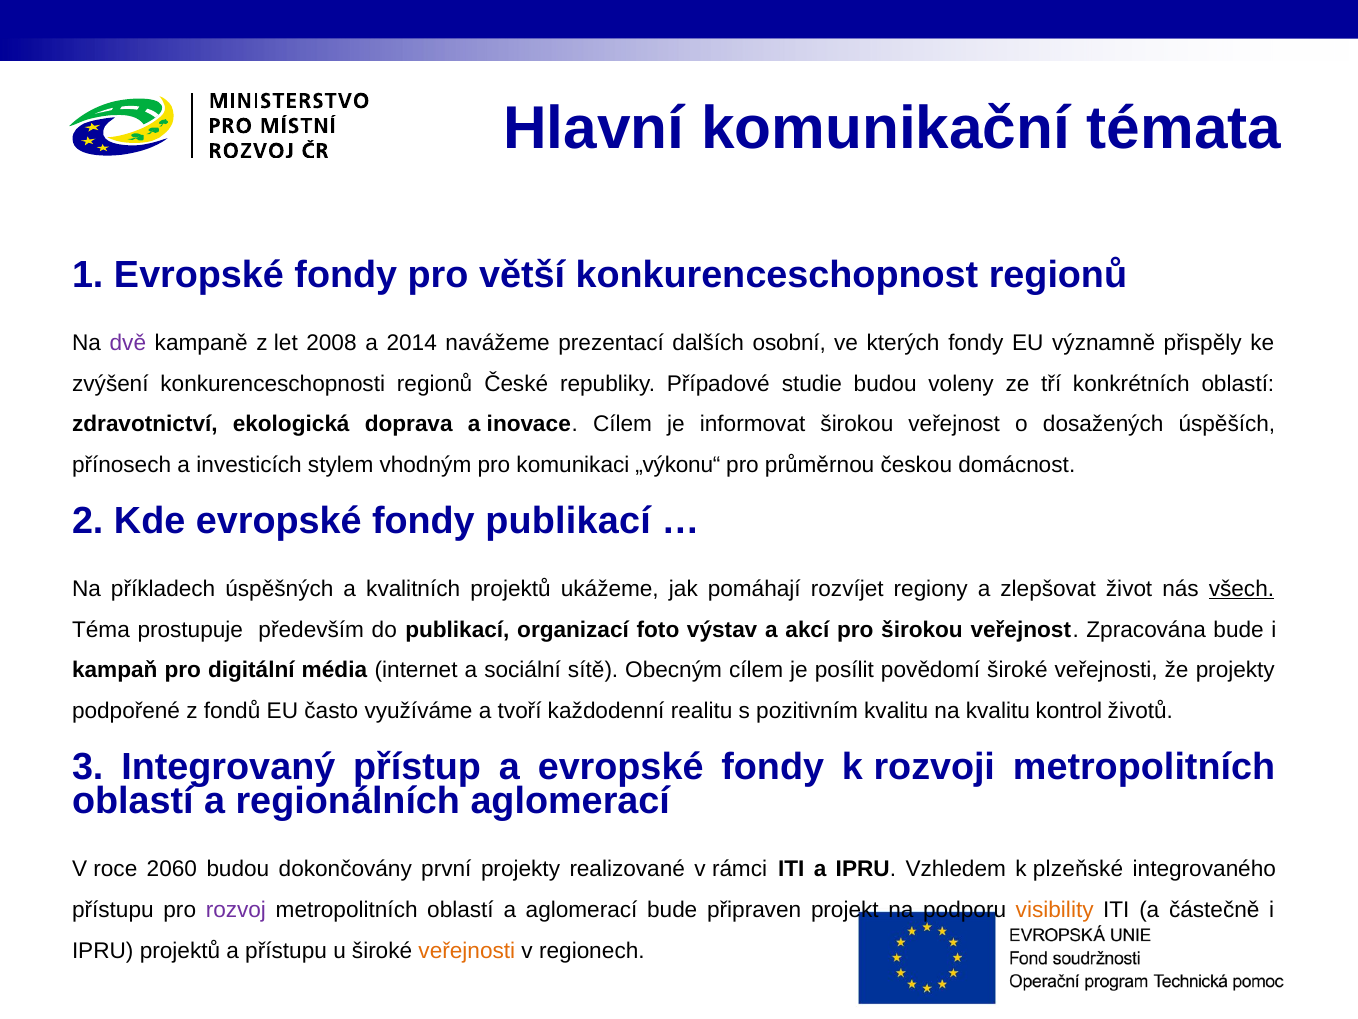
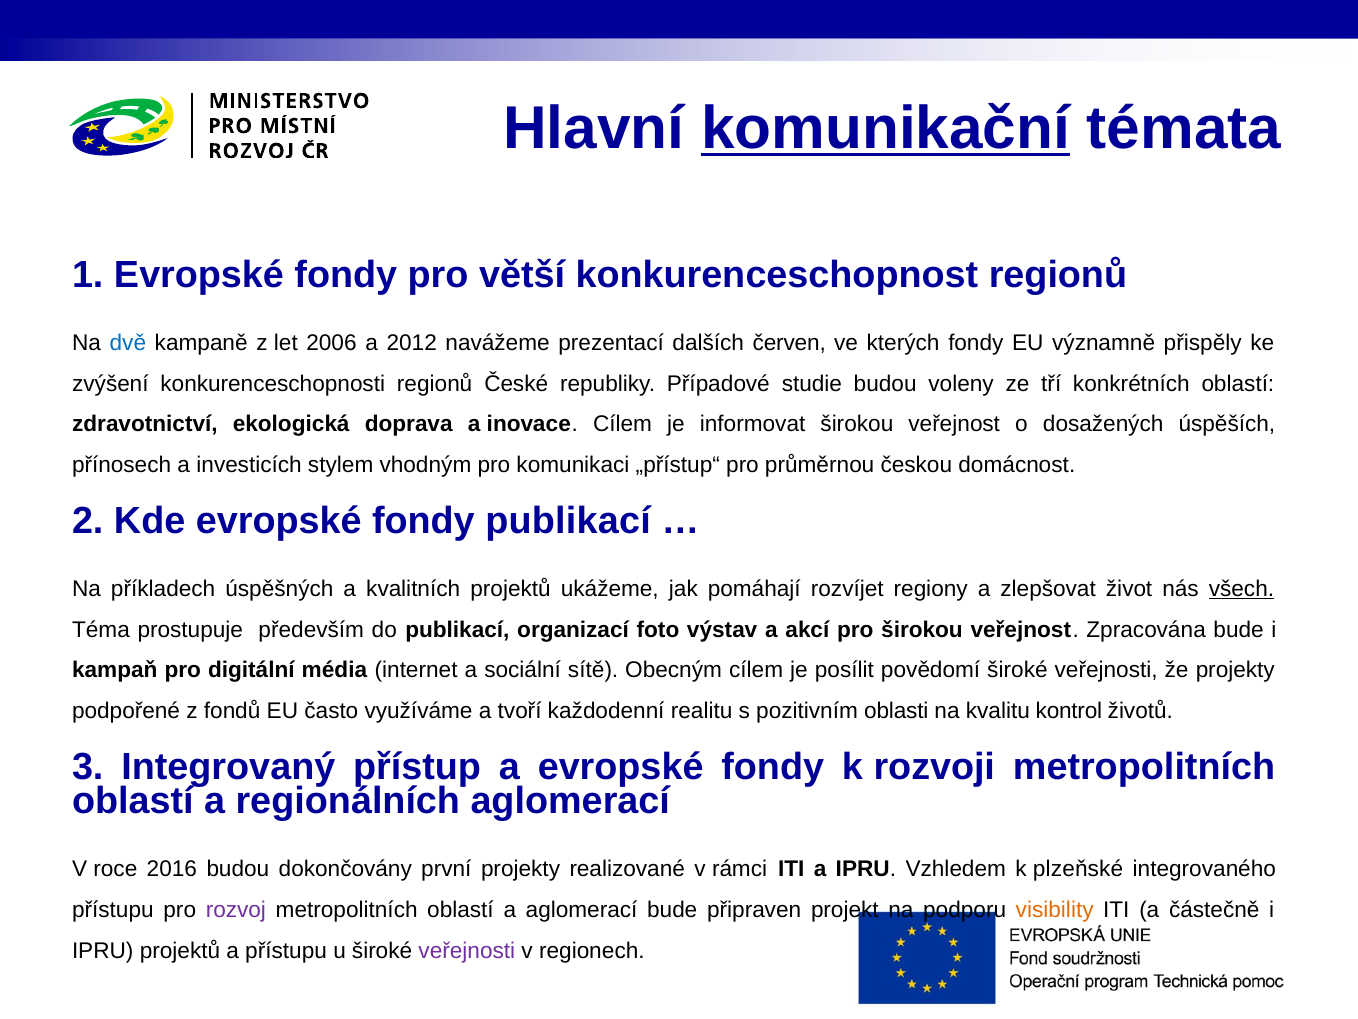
komunikační underline: none -> present (886, 129)
dvě colour: purple -> blue (128, 343)
2008: 2008 -> 2006 (331, 343)
2014: 2014 -> 2012 (412, 343)
osobní: osobní -> červen (789, 343)
„výkonu“: „výkonu“ -> „přístup“ (678, 465)
pozitivním kvalitu: kvalitu -> oblasti (896, 711)
2060: 2060 -> 2016 (172, 869)
veřejnosti colour: orange -> purple (467, 950)
